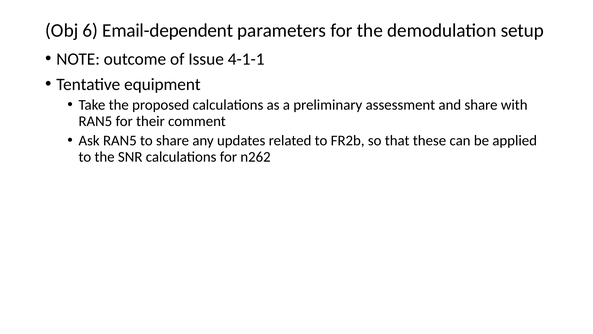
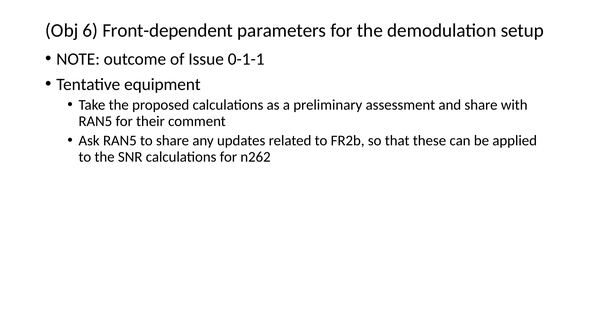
Email-dependent: Email-dependent -> Front-dependent (168, 30)
4-1-1: 4-1-1 -> 0-1-1 (246, 59)
